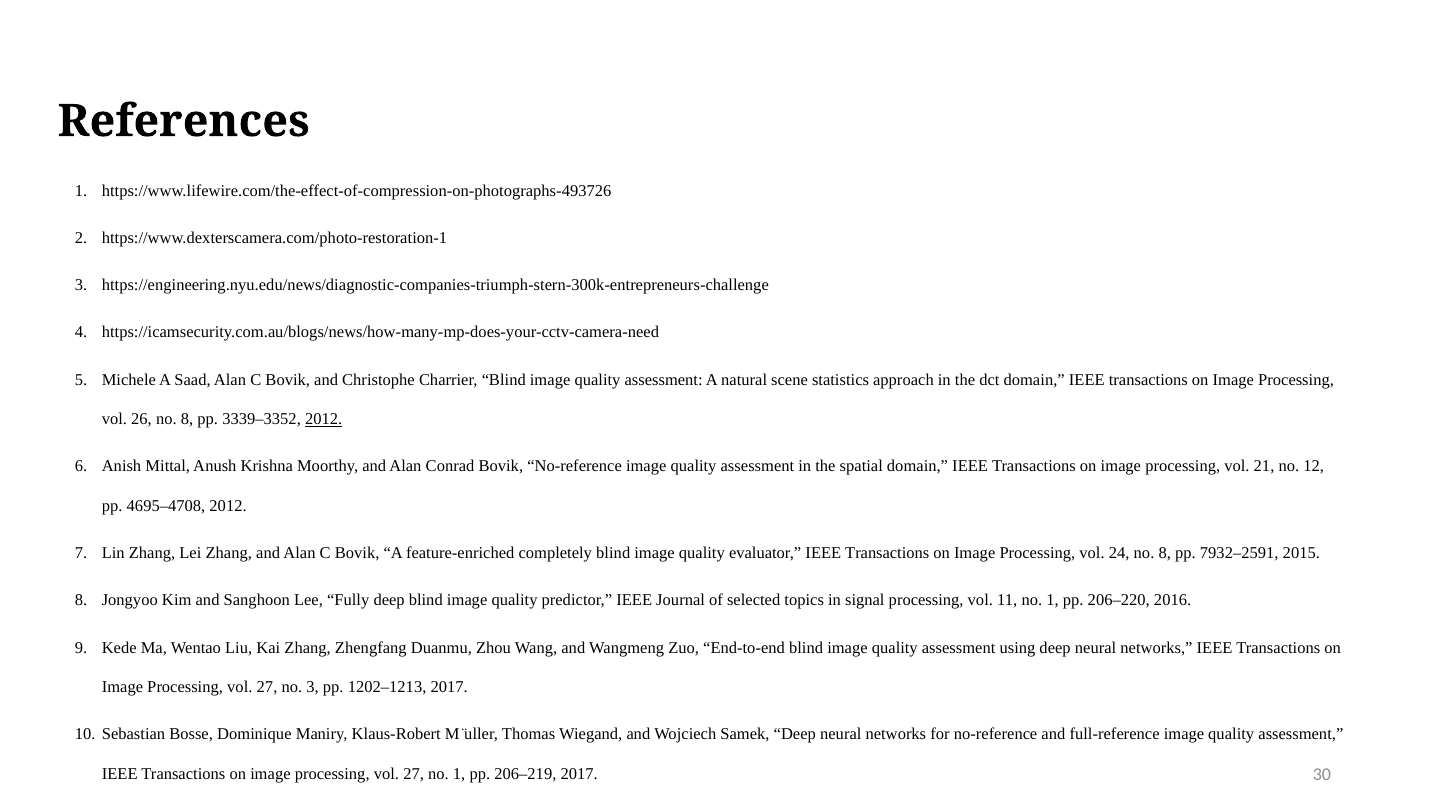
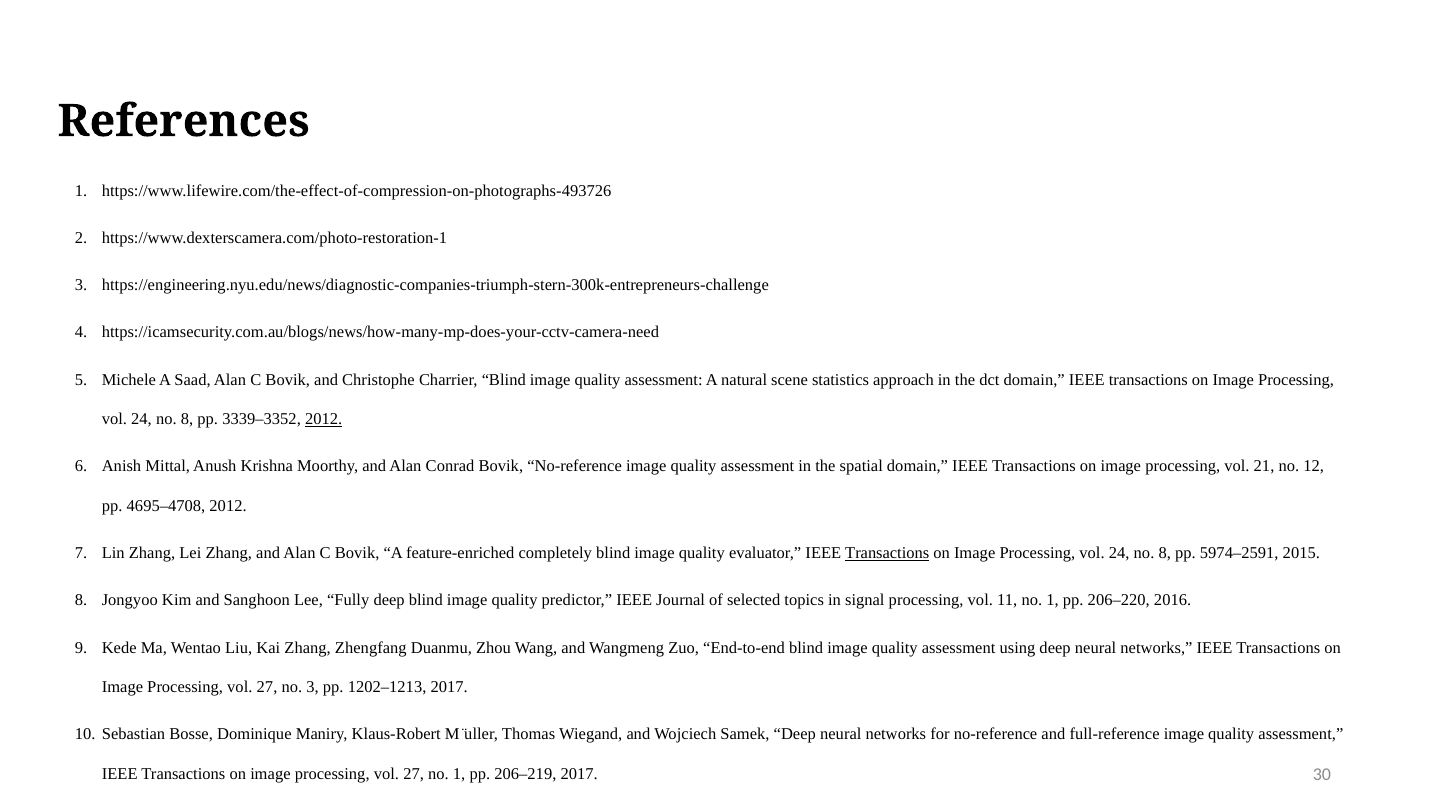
26: 26 -> 24 (142, 419)
Transactions underline: none -> present (887, 553)
7932–2591: 7932–2591 -> 5974–2591 (1239, 553)
